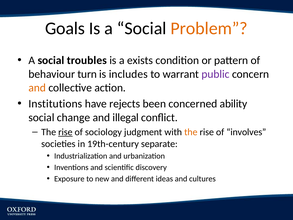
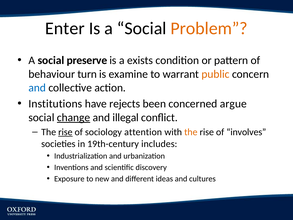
Goals: Goals -> Enter (65, 28)
troubles: troubles -> preserve (87, 60)
includes: includes -> examine (128, 74)
public colour: purple -> orange (216, 74)
and colour: orange -> blue (37, 88)
ability: ability -> argue (233, 104)
change underline: none -> present (74, 117)
judgment: judgment -> attention (143, 132)
separate: separate -> includes (159, 144)
